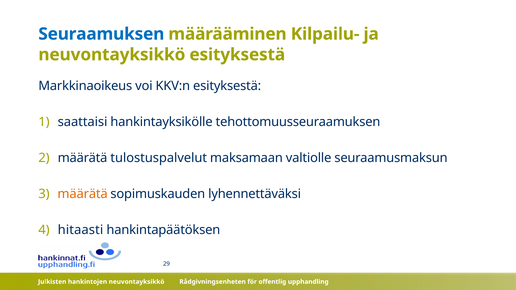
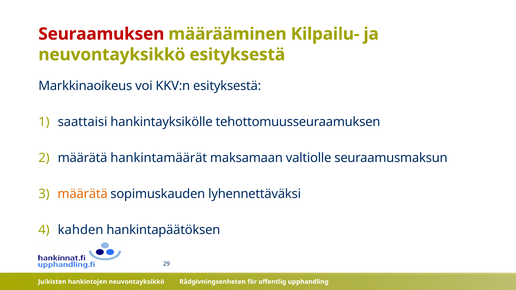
Seuraamuksen colour: blue -> red (101, 34)
tulostuspalvelut: tulostuspalvelut -> hankintamäärät (159, 158)
hitaasti: hitaasti -> kahden (81, 230)
